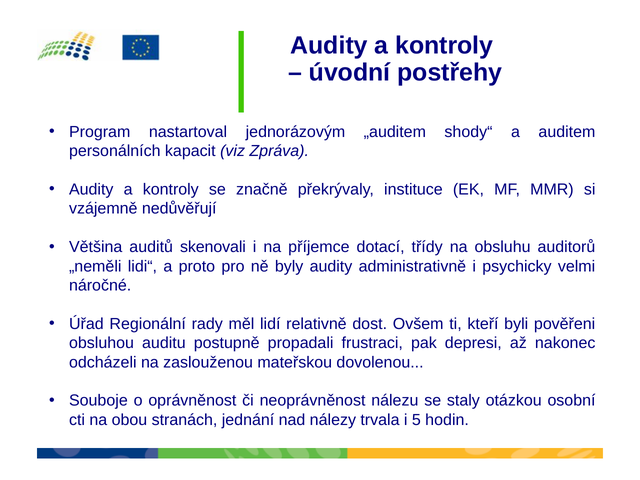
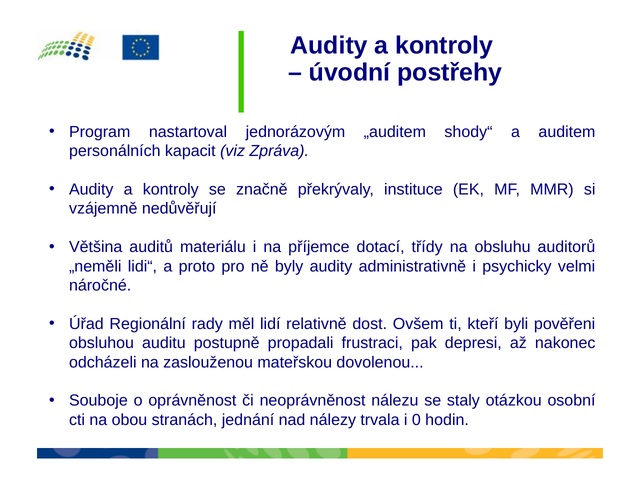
skenovali: skenovali -> materiálu (213, 247)
5: 5 -> 0 (416, 420)
